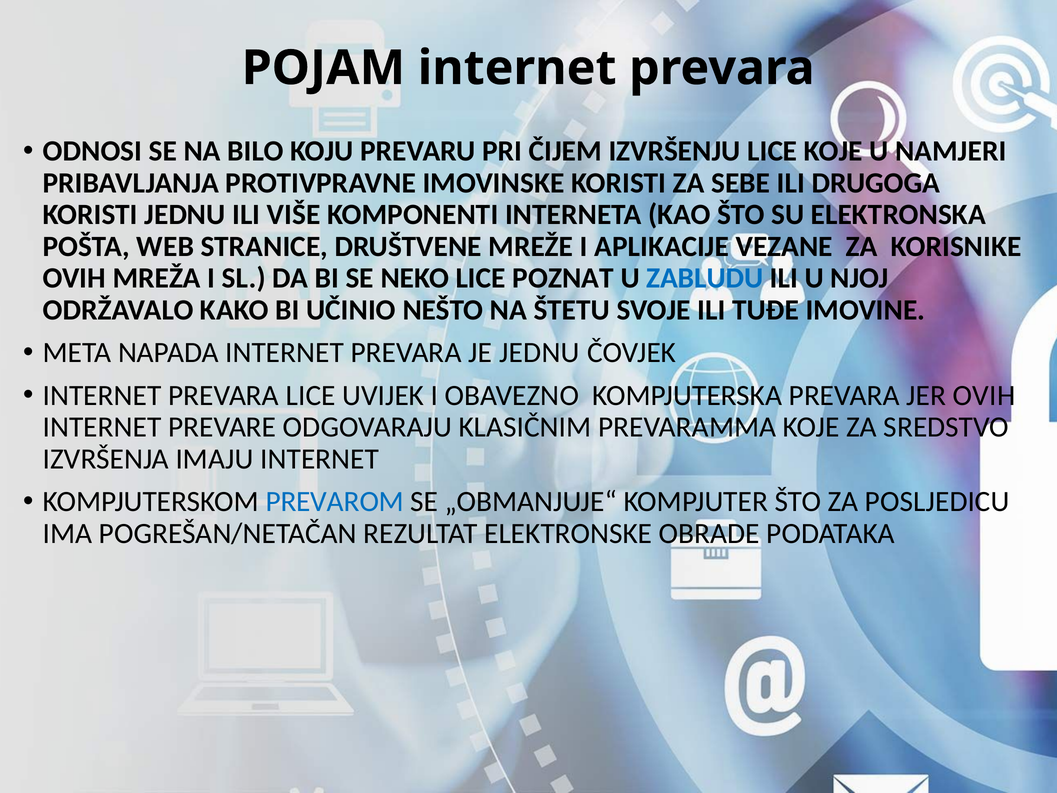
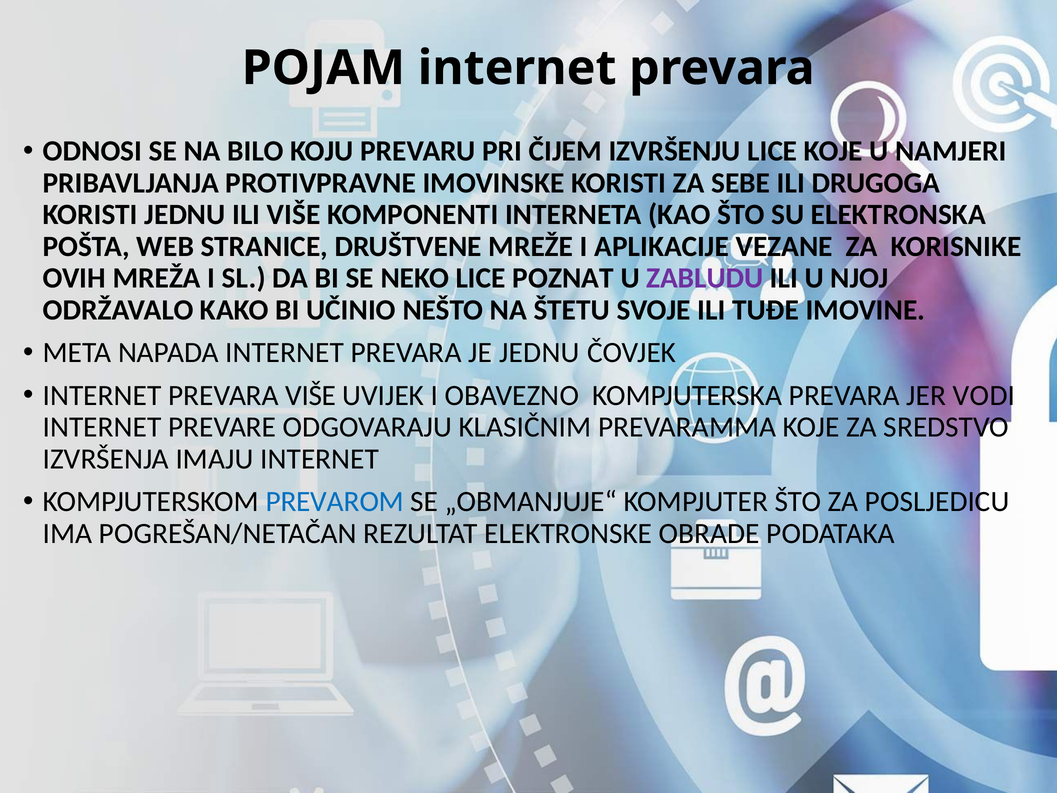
ZABLUDU colour: blue -> purple (705, 278)
PREVARA LICE: LICE -> VIŠE (311, 395)
JER OVIH: OVIH -> VODI (984, 395)
